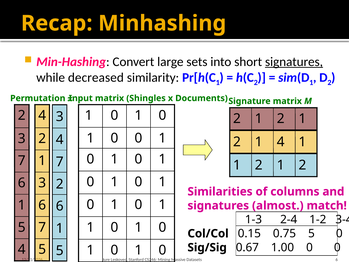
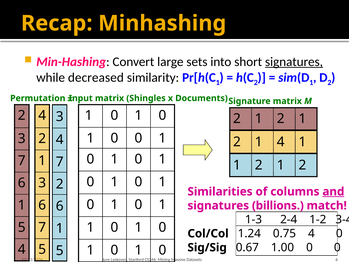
and underline: none -> present (333, 191)
almost: almost -> billions (278, 205)
0.15: 0.15 -> 1.24 (249, 233)
0.75 5: 5 -> 4 (311, 233)
